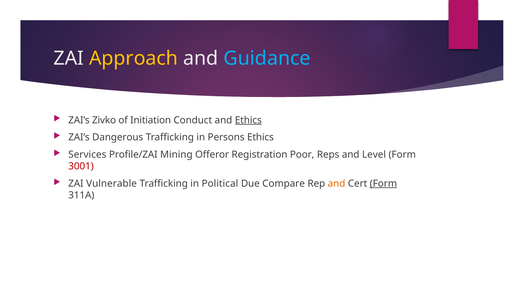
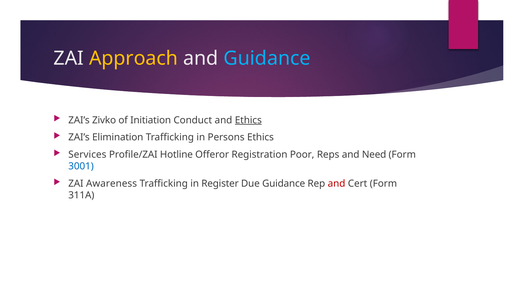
Dangerous: Dangerous -> Elimination (118, 138)
Mining: Mining -> Hotline (176, 155)
Level: Level -> Need (374, 155)
3001 colour: red -> blue (81, 167)
Vulnerable: Vulnerable -> Awareness (112, 184)
Political: Political -> Register (220, 184)
Due Compare: Compare -> Guidance (284, 184)
and colour: orange -> red (337, 184)
Form underline: present -> none (383, 184)
